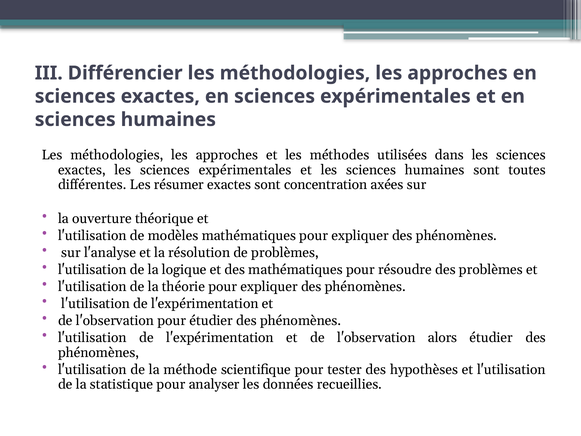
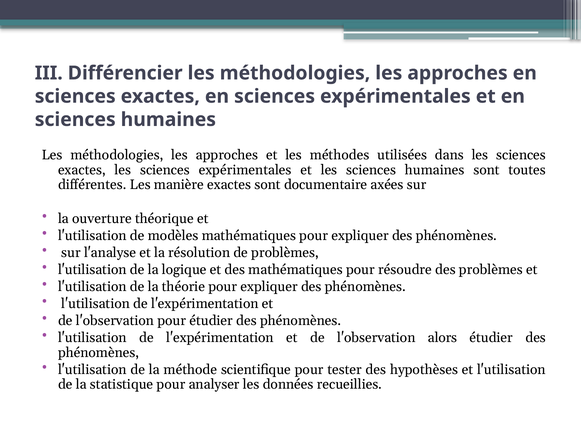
résumer: résumer -> manière (179, 185)
concentration: concentration -> documentaire (326, 185)
